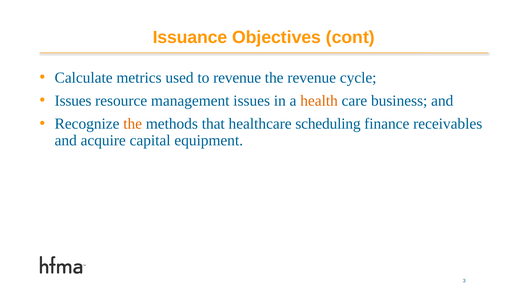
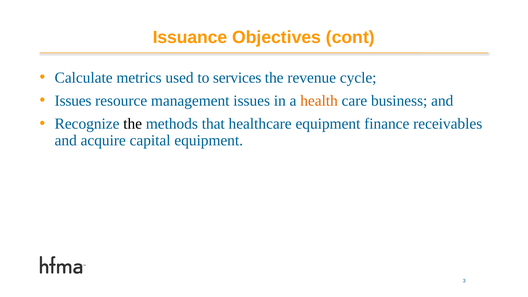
to revenue: revenue -> services (237, 78)
the colour: orange -> black (133, 124)
healthcare scheduling: scheduling -> equipment (328, 124)
